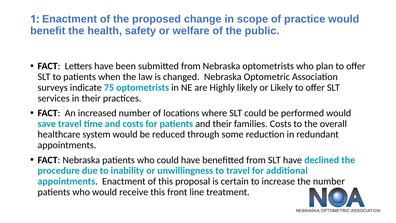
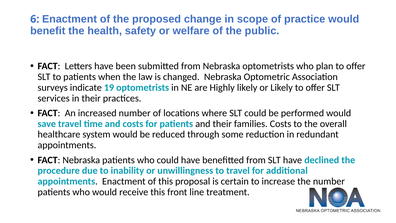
1: 1 -> 6 (35, 19)
75: 75 -> 19 (109, 87)
